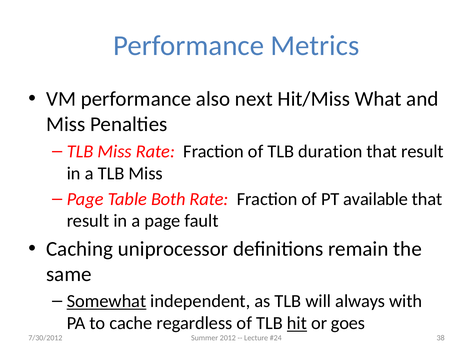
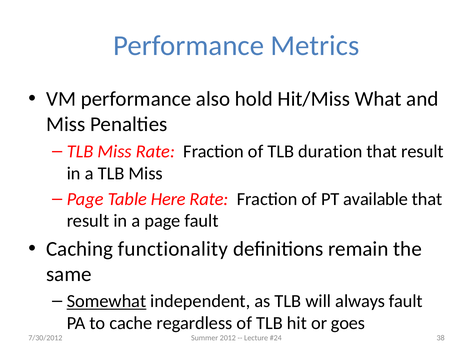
next: next -> hold (254, 99)
Both: Both -> Here (168, 199)
uniprocessor: uniprocessor -> functionality (173, 249)
always with: with -> fault (406, 302)
hit underline: present -> none (297, 324)
